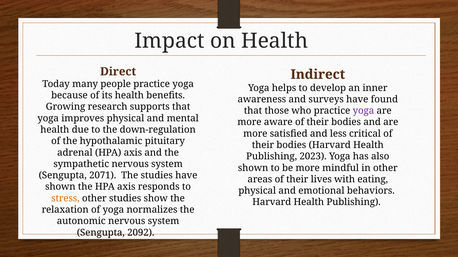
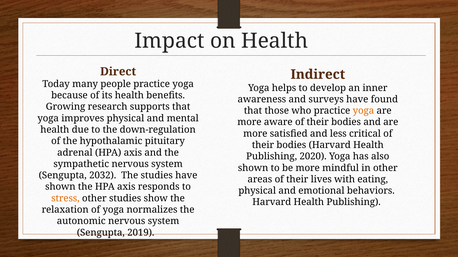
yoga colour: purple -> orange (363, 111)
2023: 2023 -> 2020 (313, 157)
2071: 2071 -> 2032 (103, 176)
2092: 2092 -> 2019 (141, 233)
